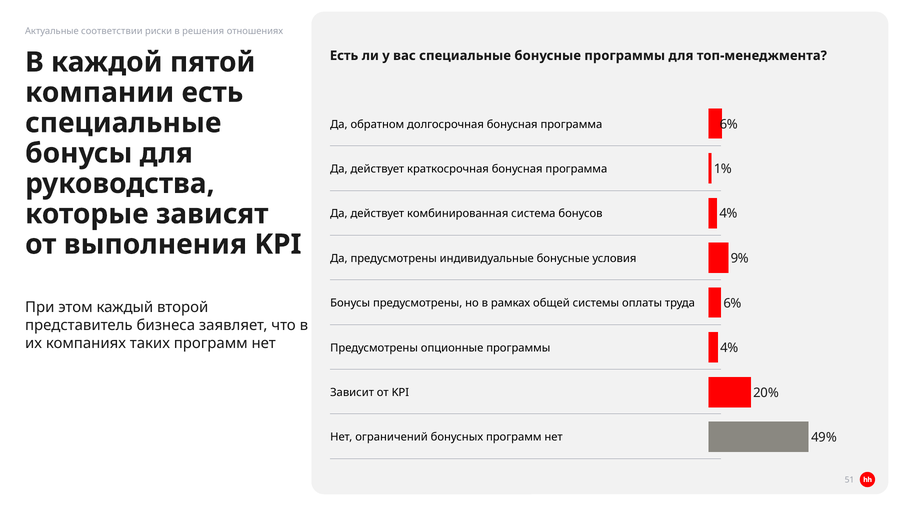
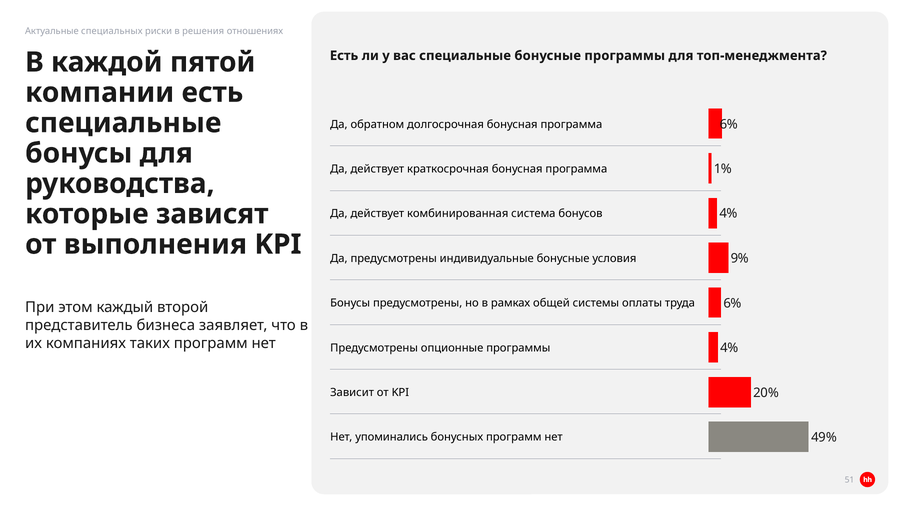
соответствии: соответствии -> специальных (112, 31)
ограничений: ограничений -> упоминались (392, 437)
